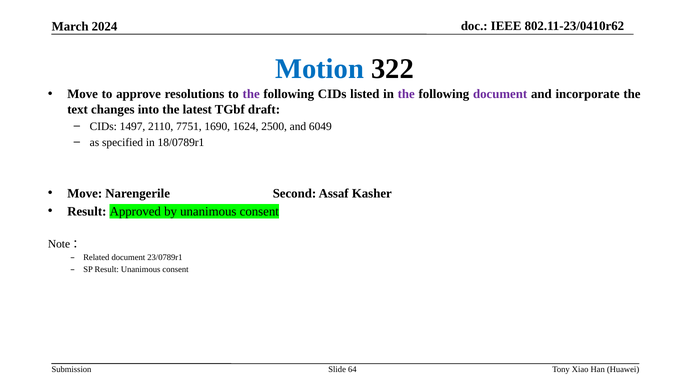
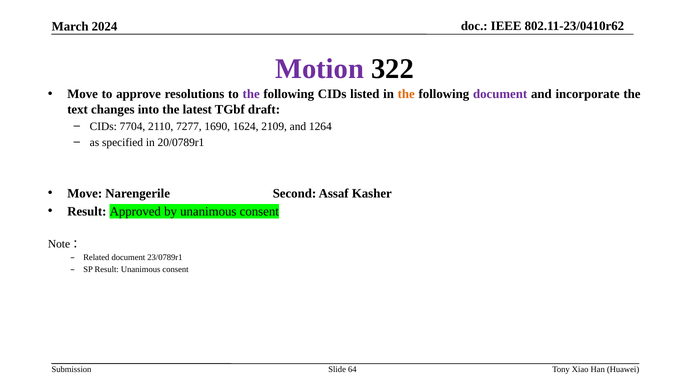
Motion colour: blue -> purple (320, 69)
the colour: purple -> orange (406, 94)
1497: 1497 -> 7704 (133, 126)
7751: 7751 -> 7277 (189, 126)
2500: 2500 -> 2109 (274, 126)
6049: 6049 -> 1264 (320, 126)
18/0789r1: 18/0789r1 -> 20/0789r1 (181, 142)
